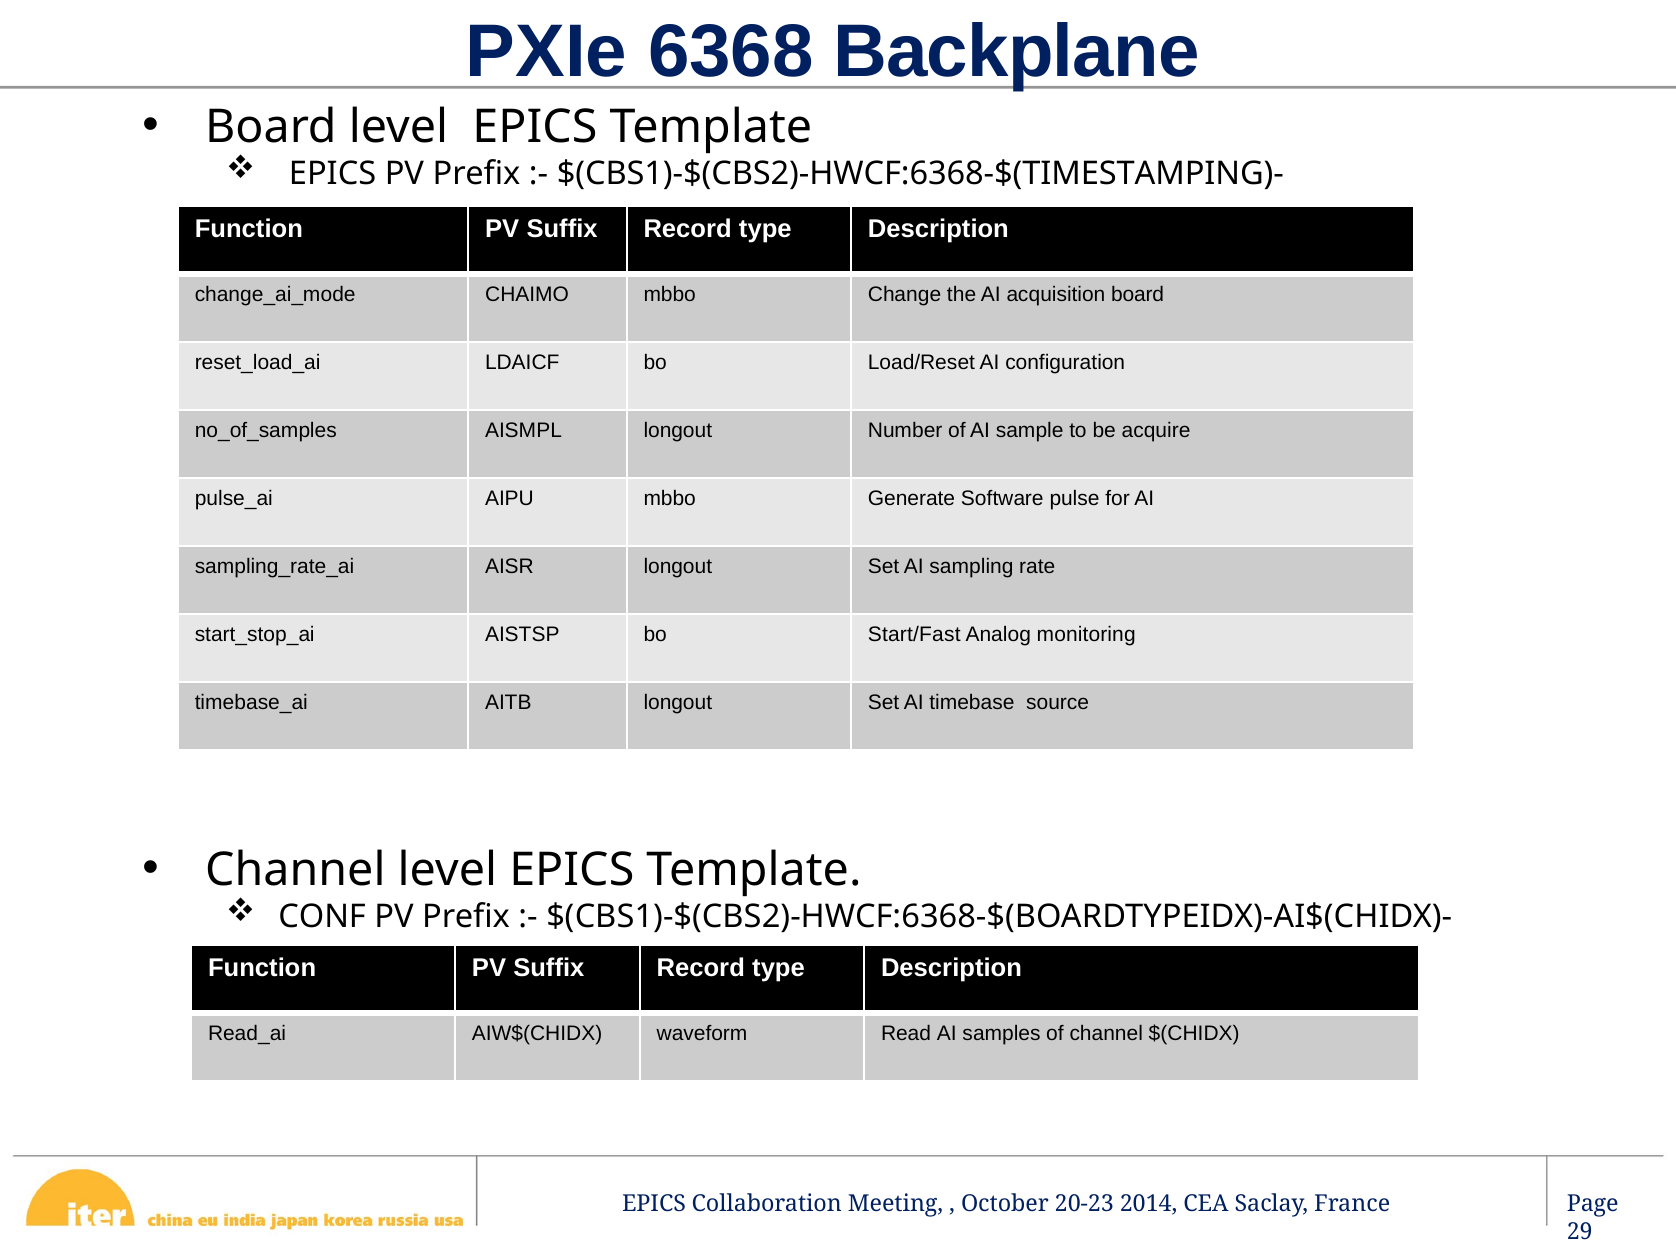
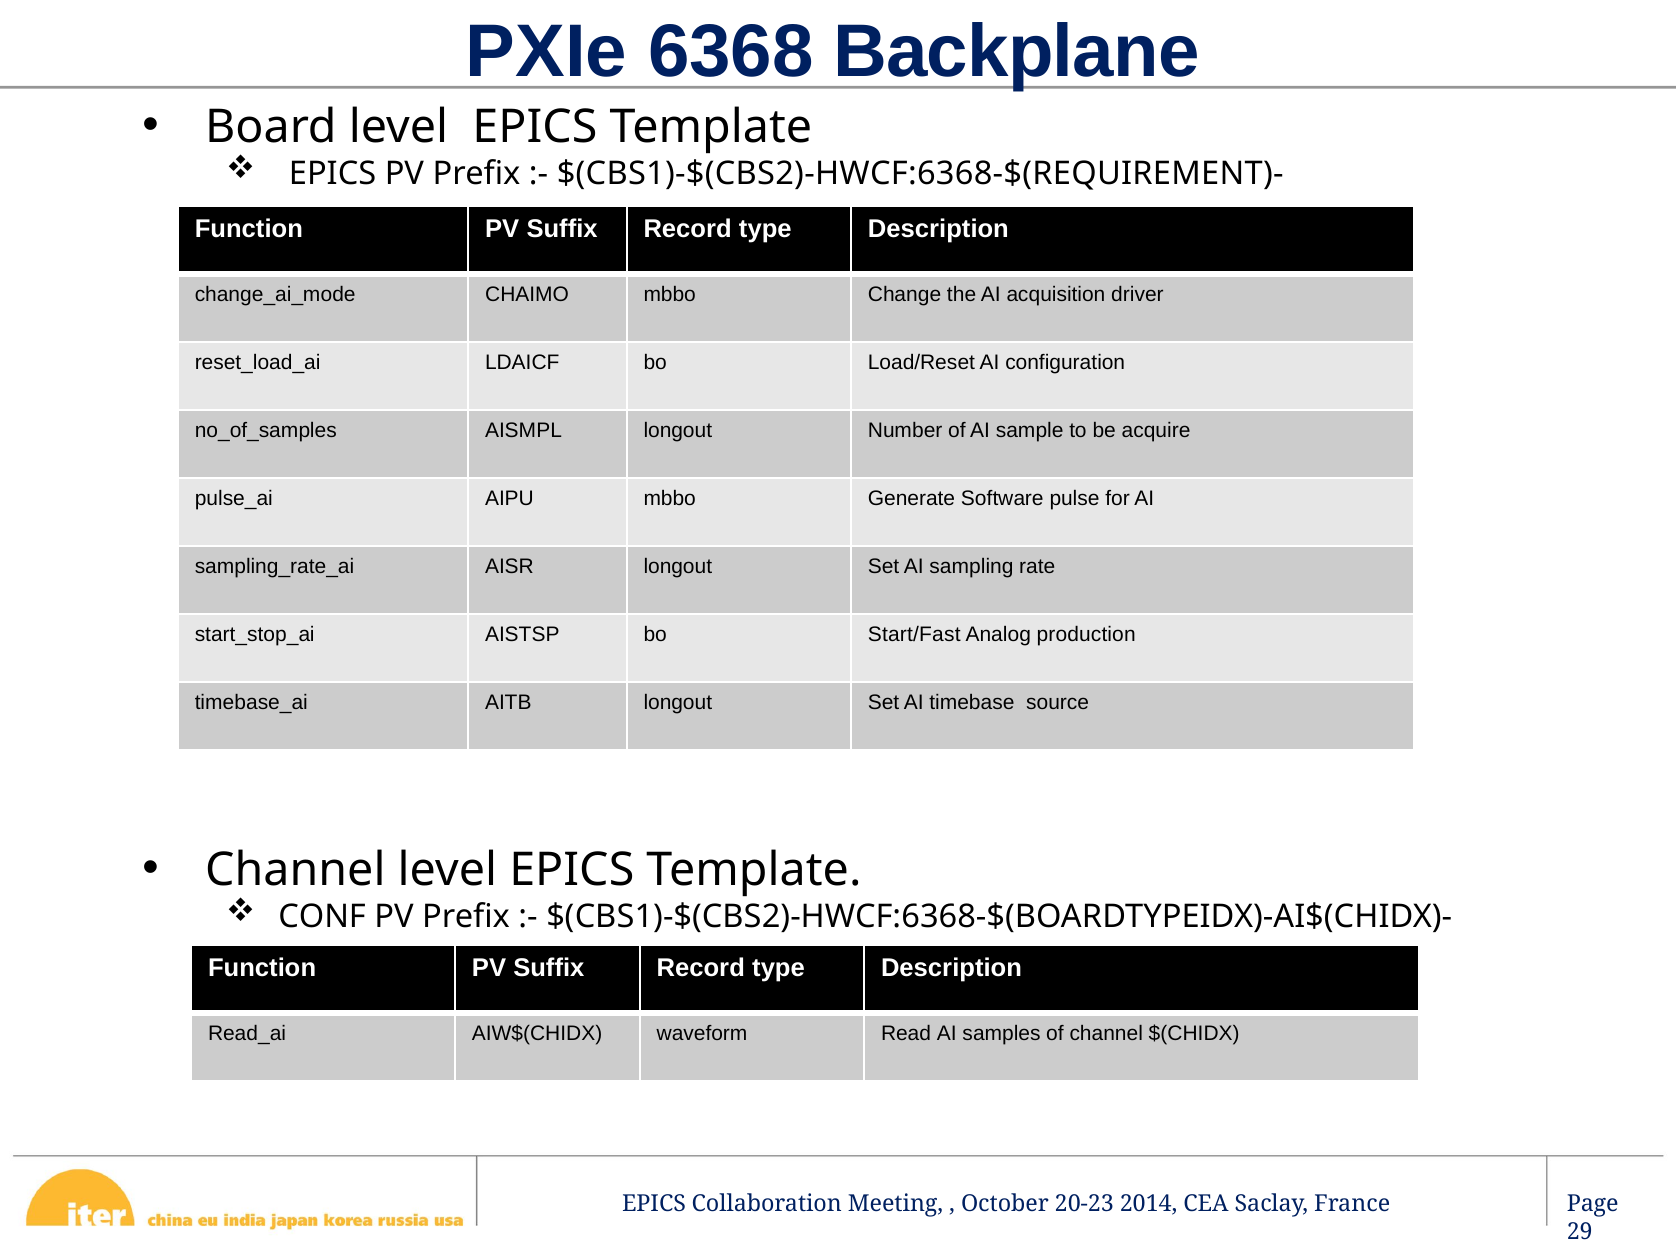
$(CBS1)-$(CBS2)-HWCF:6368-$(TIMESTAMPING)-: $(CBS1)-$(CBS2)-HWCF:6368-$(TIMESTAMPING)- -> $(CBS1)-$(CBS2)-HWCF:6368-$(REQUIREMENT)- (920, 173)
acquisition board: board -> driver (1137, 295)
monitoring: monitoring -> production (1086, 634)
